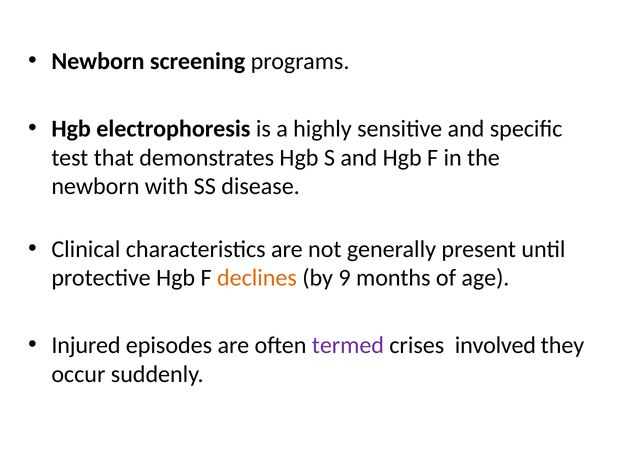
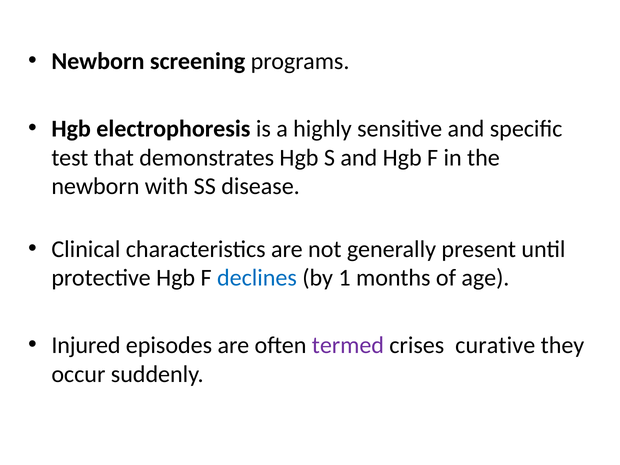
declines colour: orange -> blue (257, 278)
9: 9 -> 1 (345, 278)
involved: involved -> curative (495, 345)
